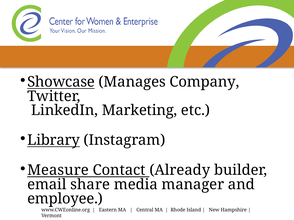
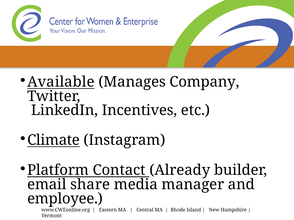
Showcase: Showcase -> Available (61, 82)
Marketing: Marketing -> Incentives (140, 111)
Library: Library -> Climate (54, 140)
Measure: Measure -> Platform (58, 170)
